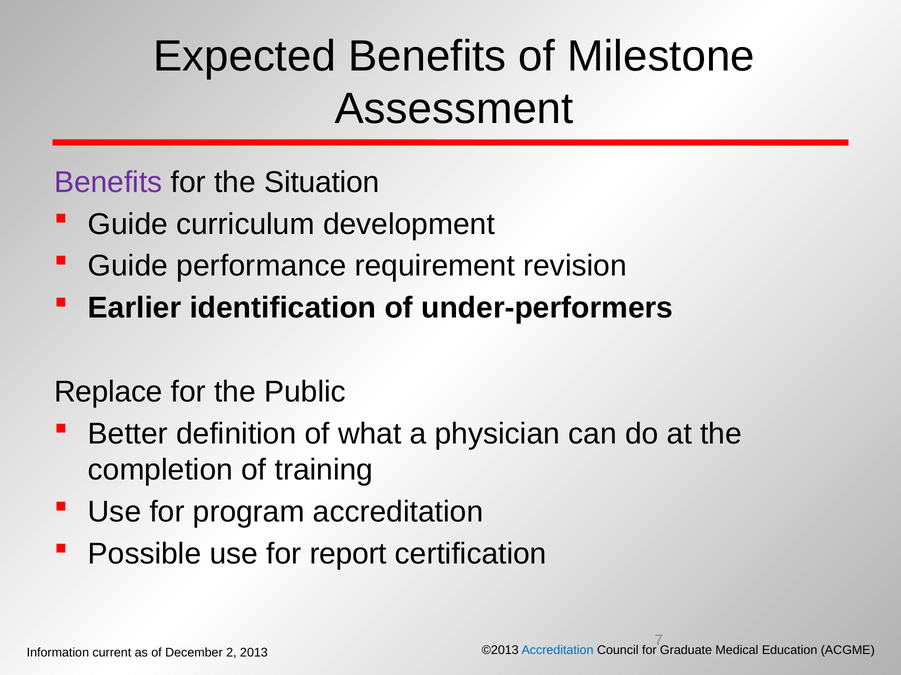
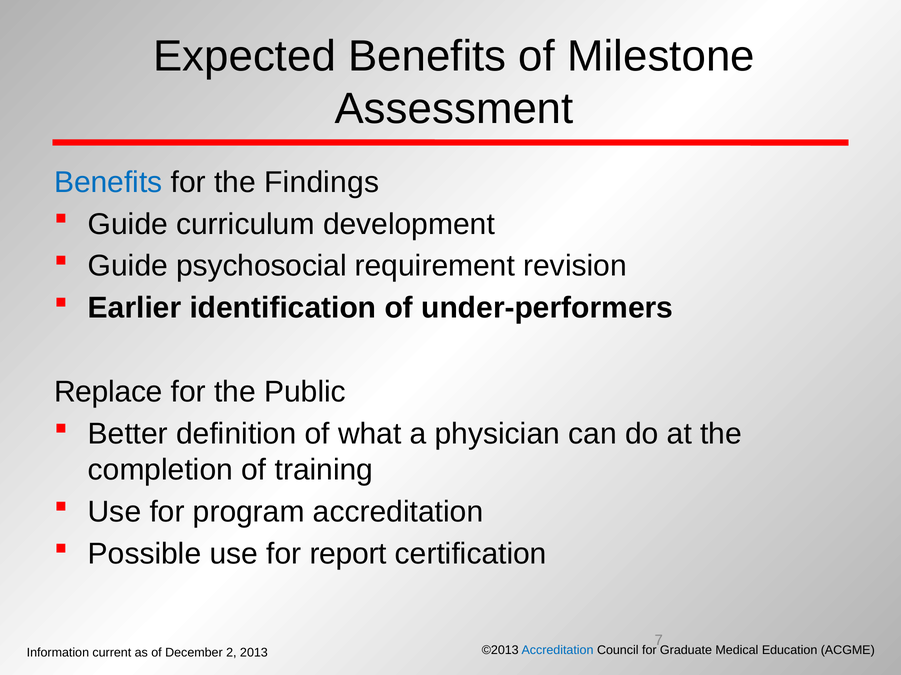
Benefits colour: purple -> blue (108, 182)
Situation: Situation -> Findings (322, 182)
performance: performance -> psychosocial (261, 266)
